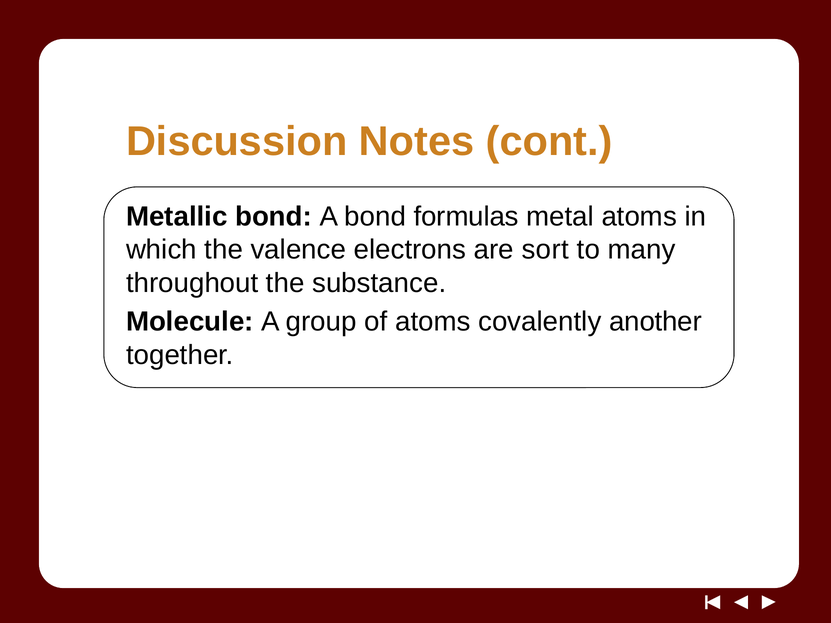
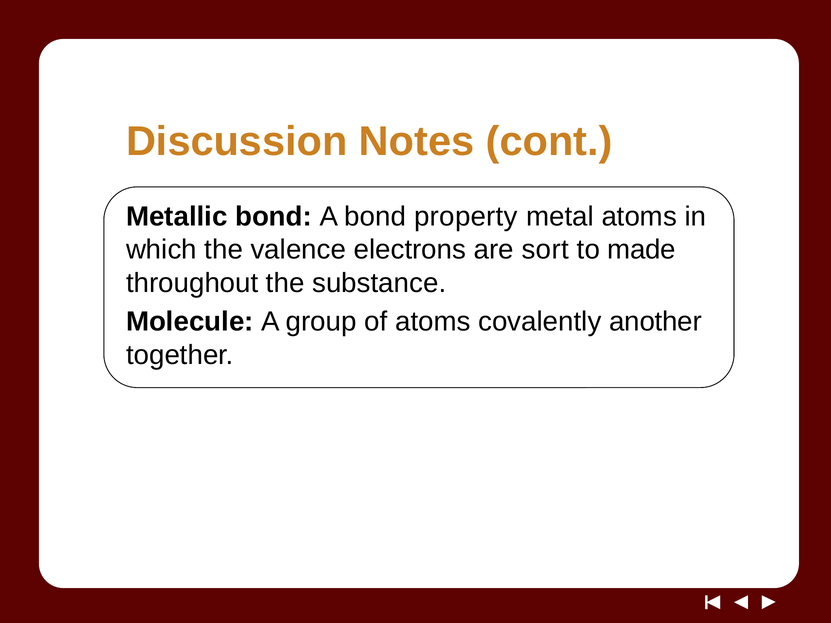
formulas: formulas -> property (466, 217)
many: many -> made (642, 250)
